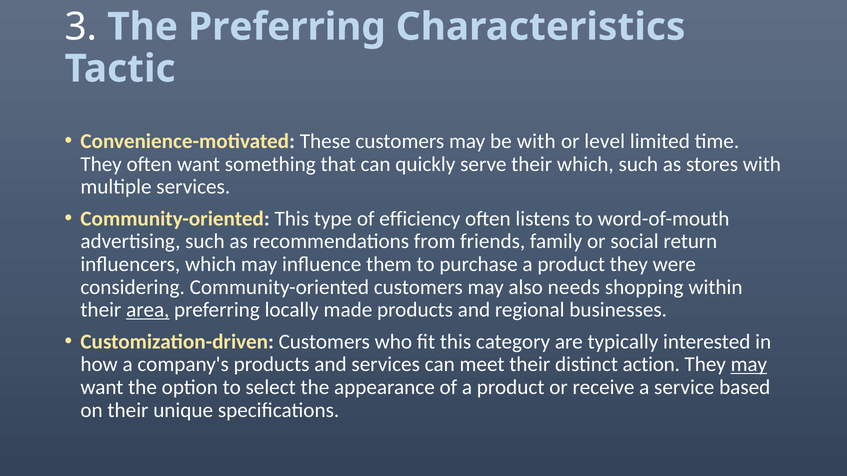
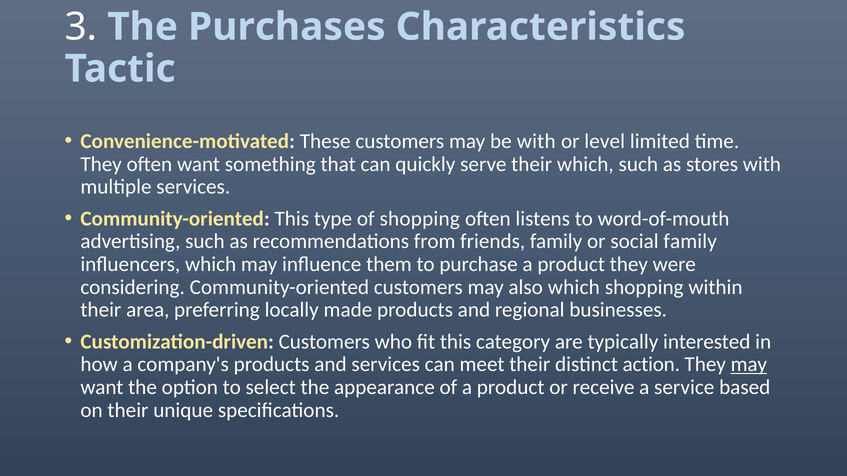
The Preferring: Preferring -> Purchases (287, 27)
of efficiency: efficiency -> shopping (420, 219)
social return: return -> family (690, 242)
also needs: needs -> which (574, 287)
area underline: present -> none (148, 310)
